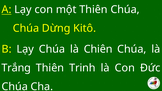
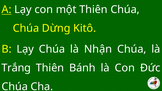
Chiên: Chiên -> Nhận (98, 49)
Trinh: Trinh -> Bánh (82, 68)
